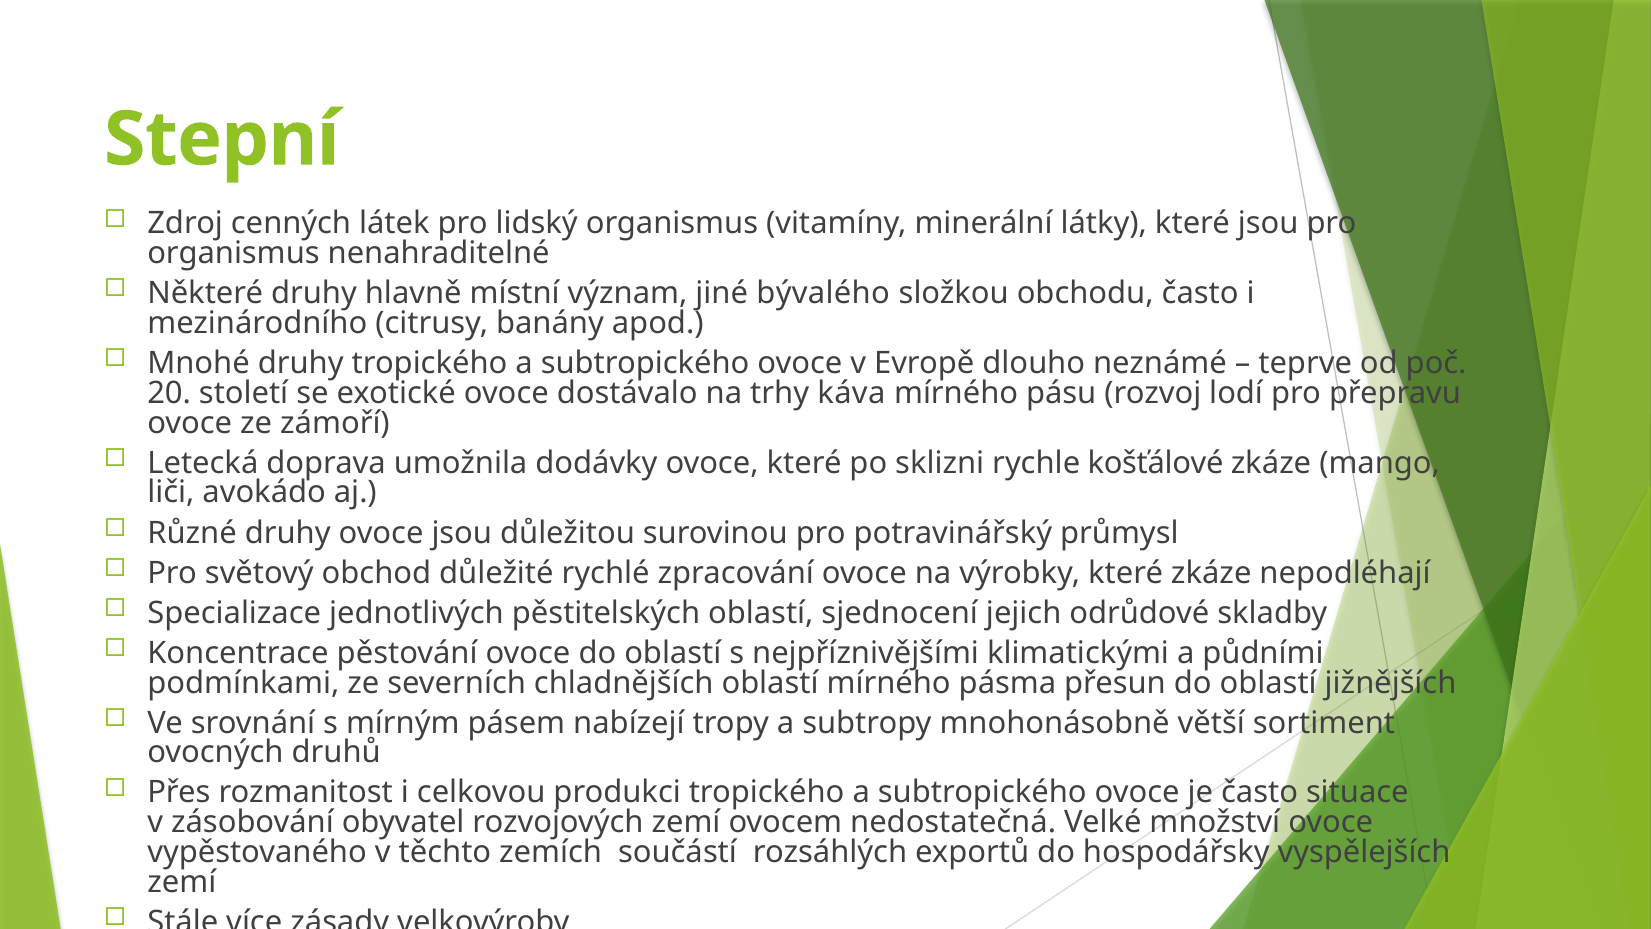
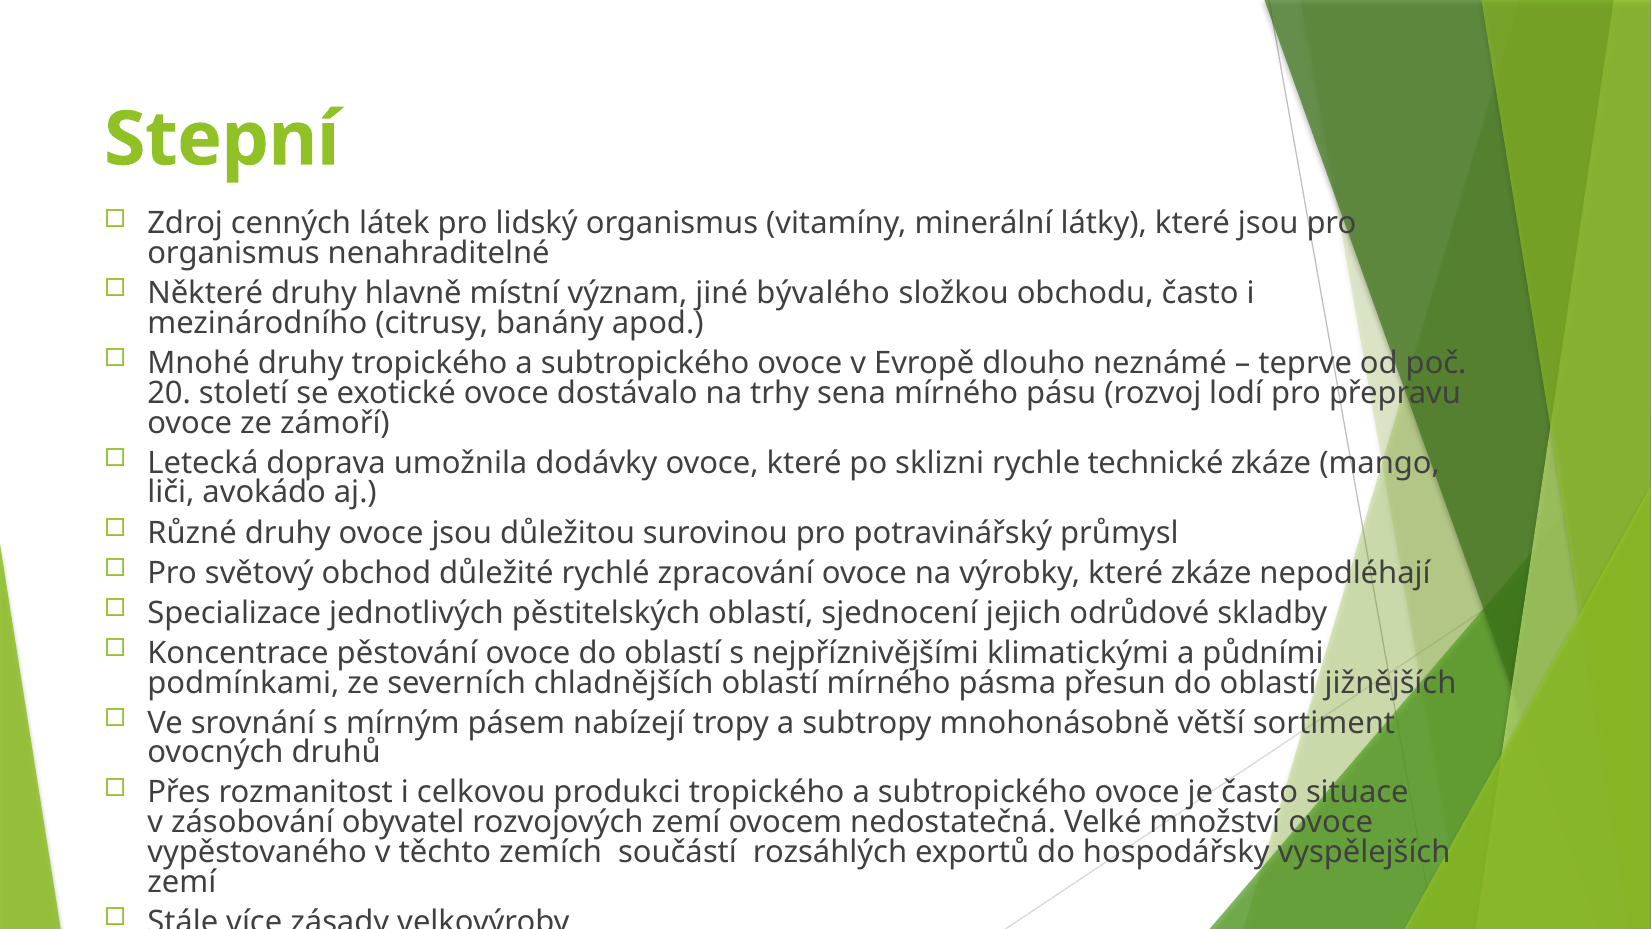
káva: káva -> sena (852, 393)
košťálové: košťálové -> technické (1156, 463)
